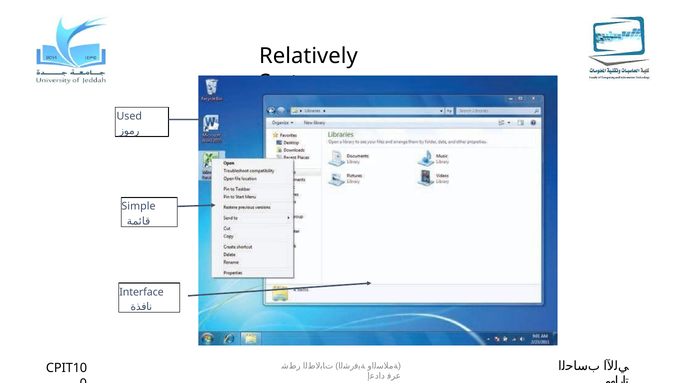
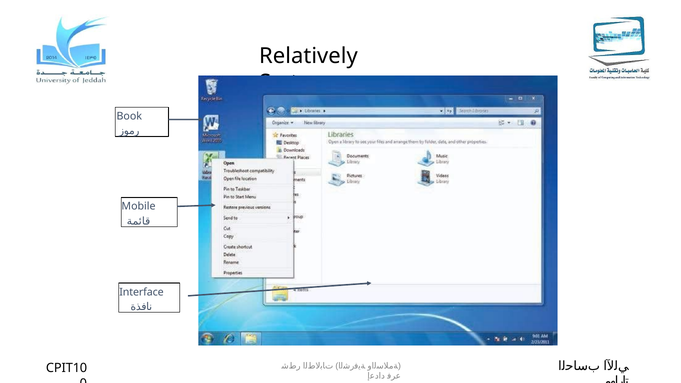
Used: Used -> Book (129, 116)
Simple: Simple -> Mobile (139, 206)
